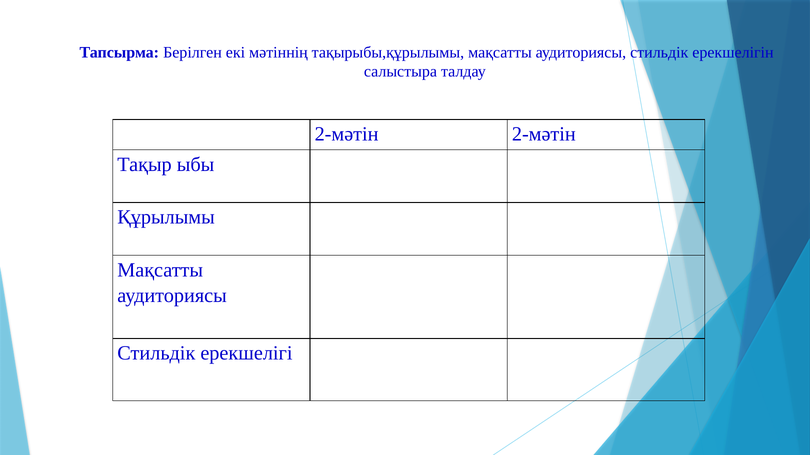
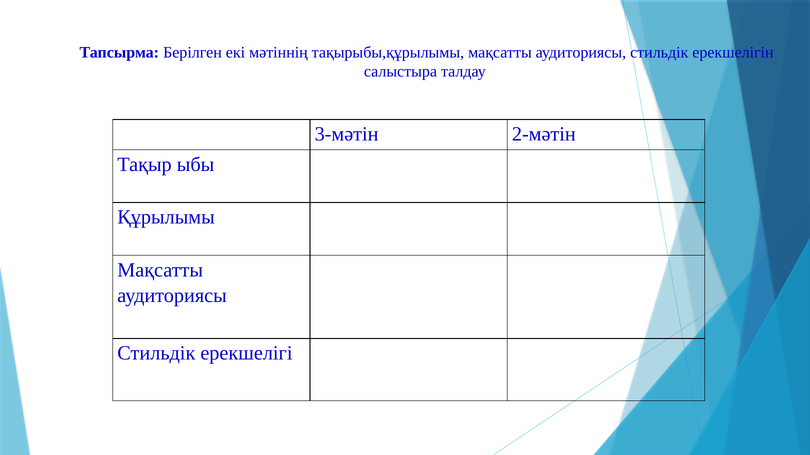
2-мәтін: 2-мәтін -> 3-мәтін (347, 134)
